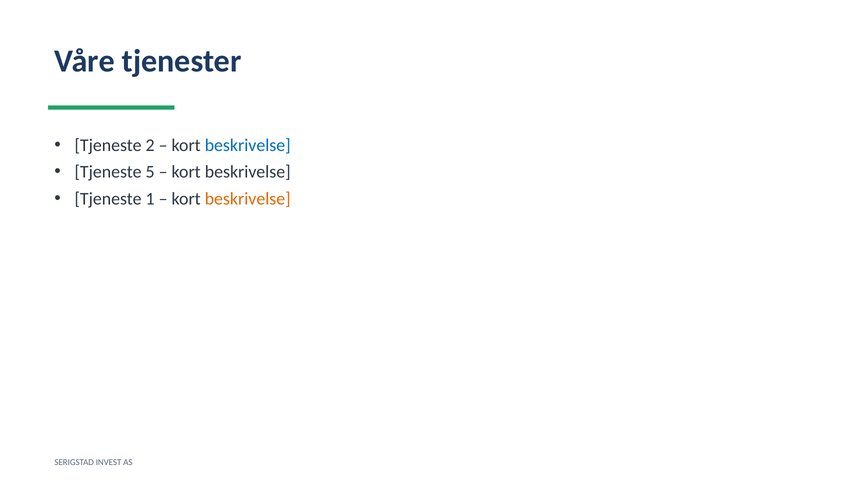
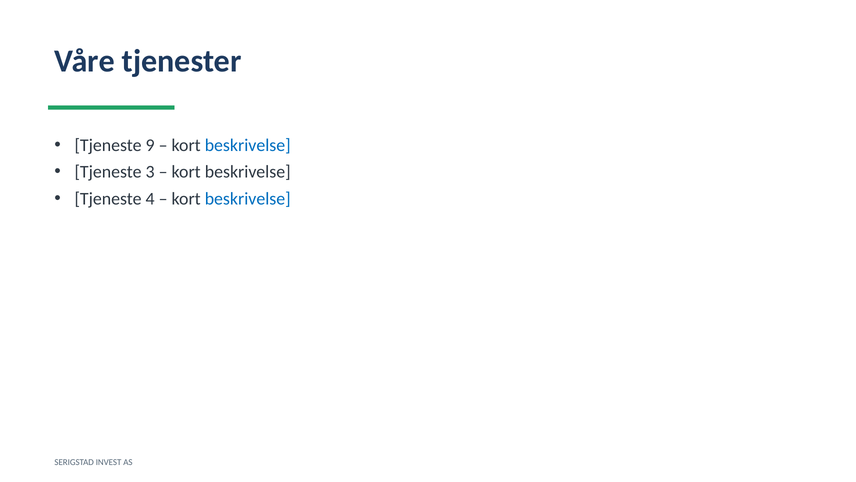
2: 2 -> 9 (150, 145)
5: 5 -> 3 (150, 172)
1: 1 -> 4 (150, 199)
beskrivelse colour: orange -> blue (248, 199)
